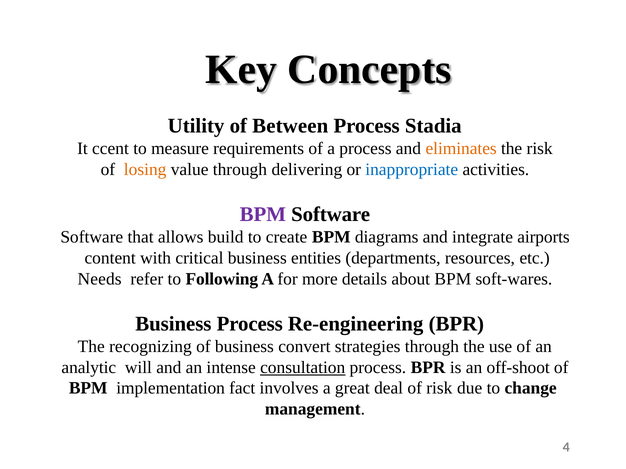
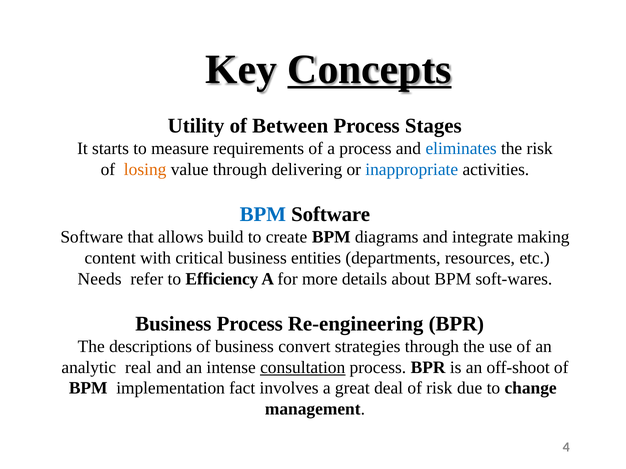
Concepts underline: none -> present (370, 69)
Stadia: Stadia -> Stages (433, 126)
ccent: ccent -> starts (111, 149)
eliminates colour: orange -> blue (461, 149)
BPM colour: purple -> blue (263, 215)
airports: airports -> making (543, 237)
Following: Following -> Efficiency (222, 279)
recognizing: recognizing -> descriptions (151, 347)
will: will -> real (138, 368)
